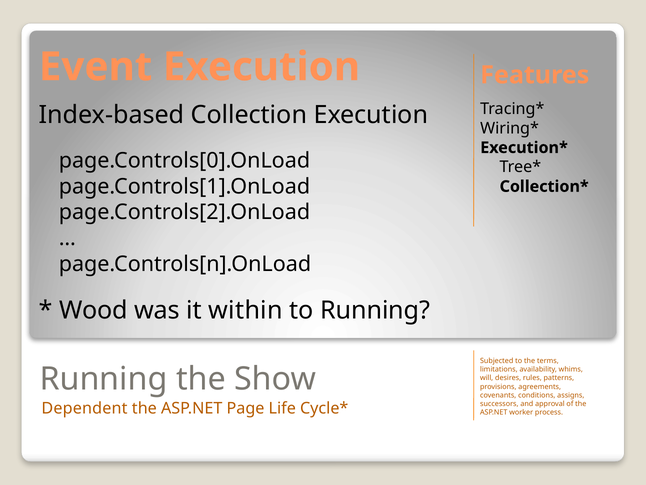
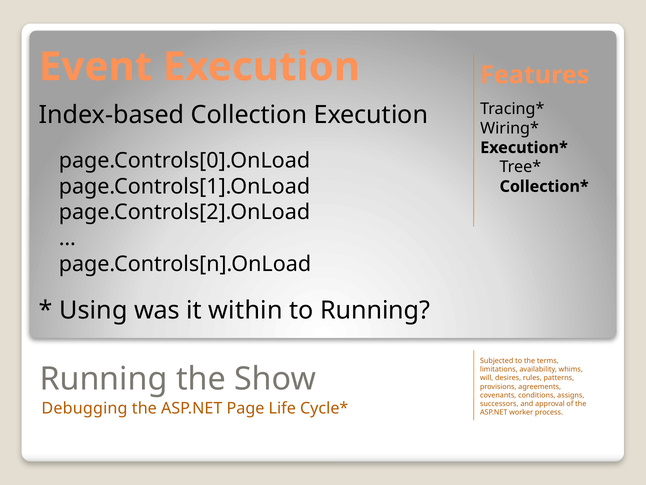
Wood: Wood -> Using (93, 310)
Dependent: Dependent -> Debugging (85, 408)
